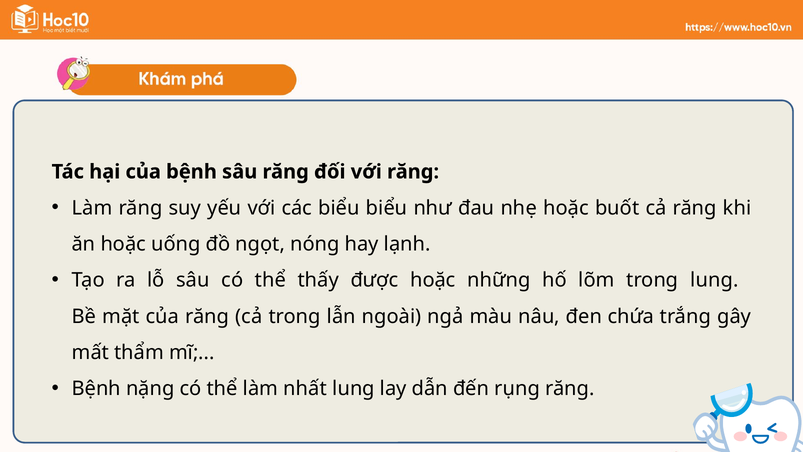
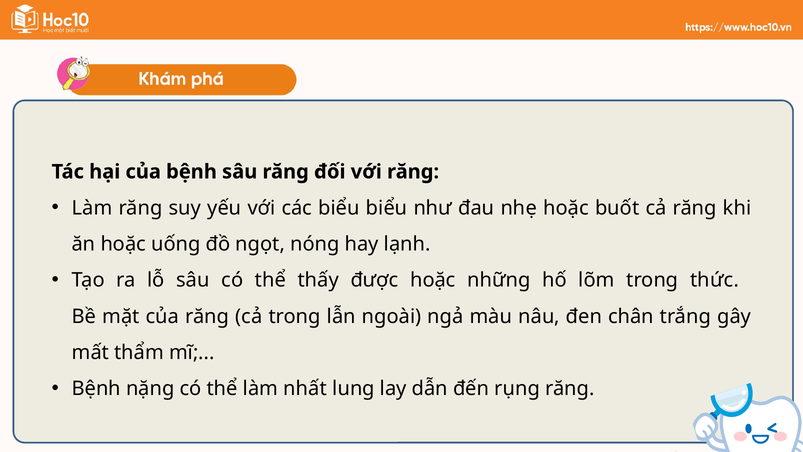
trong lung: lung -> thức (715, 280)
chứa: chứa -> chân (631, 316)
